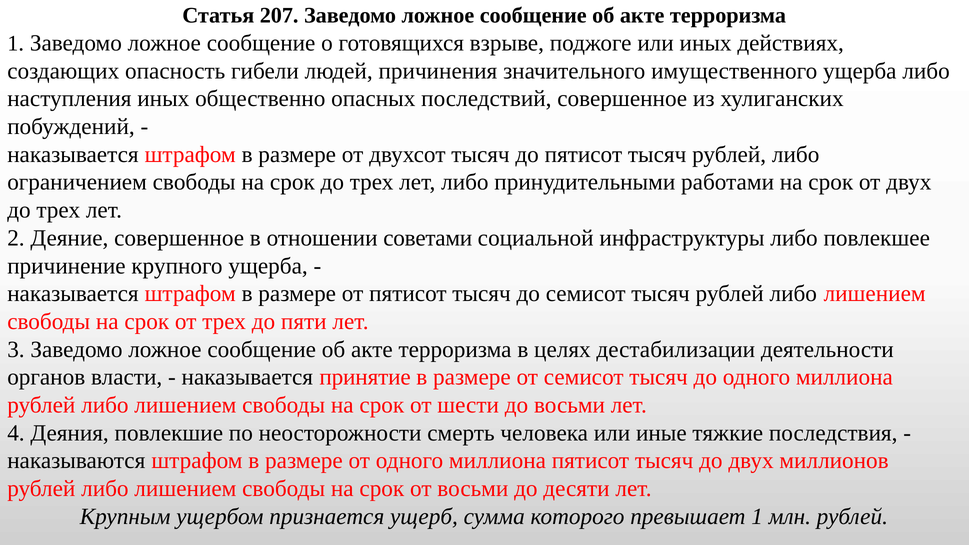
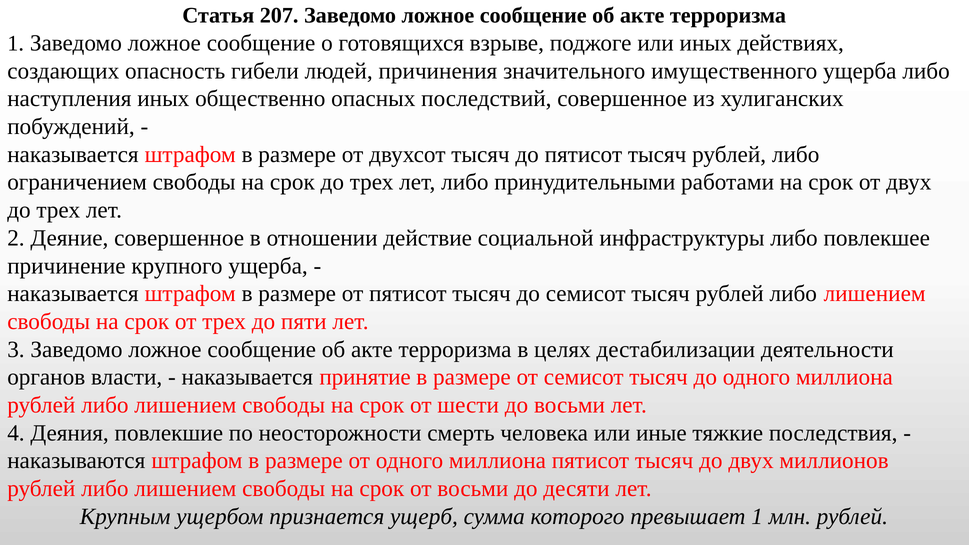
советами: советами -> действие (428, 238)
